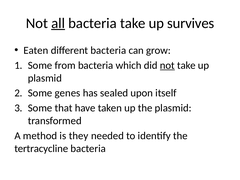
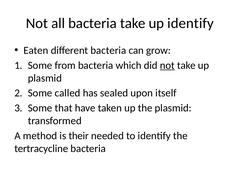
all underline: present -> none (58, 23)
up survives: survives -> identify (191, 23)
genes: genes -> called (68, 93)
they: they -> their (79, 136)
